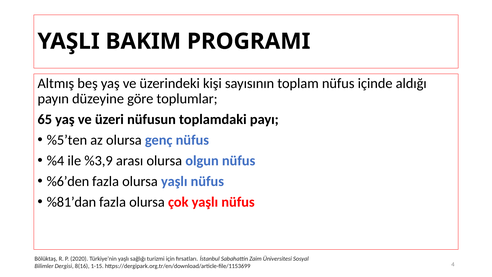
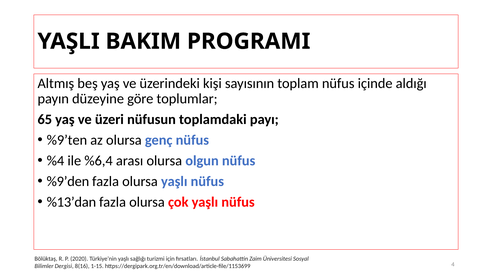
%5’ten: %5’ten -> %9’ten (67, 140)
%3,9: %3,9 -> %6,4 (99, 161)
%6’den: %6’den -> %9’den (68, 181)
%81’dan: %81’dan -> %13’dan (71, 202)
